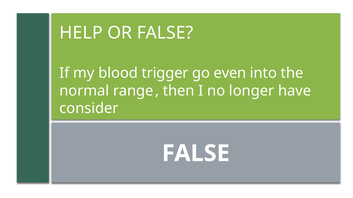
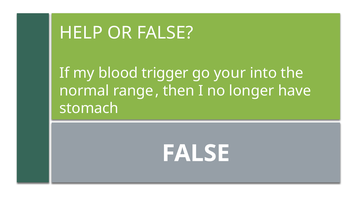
even: even -> your (230, 73)
consider: consider -> stomach (89, 109)
